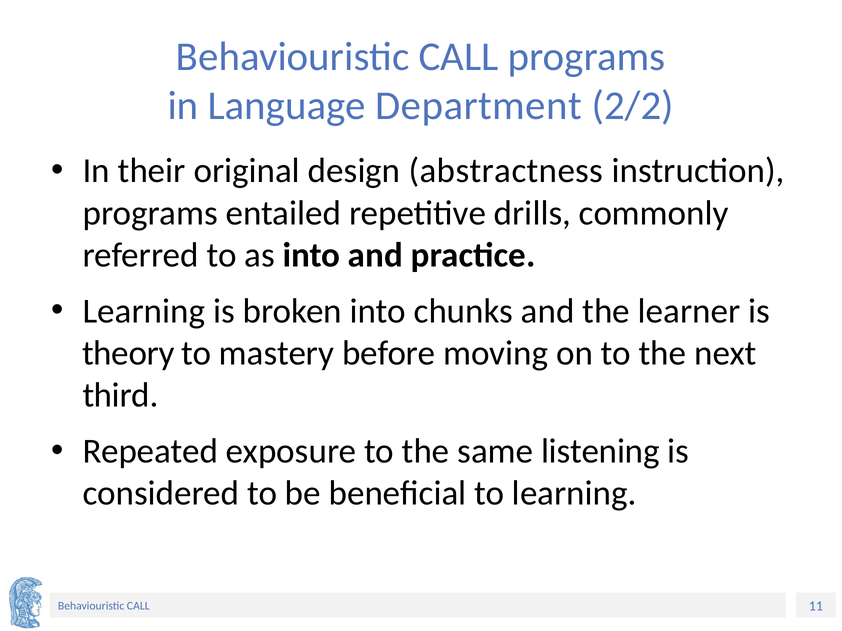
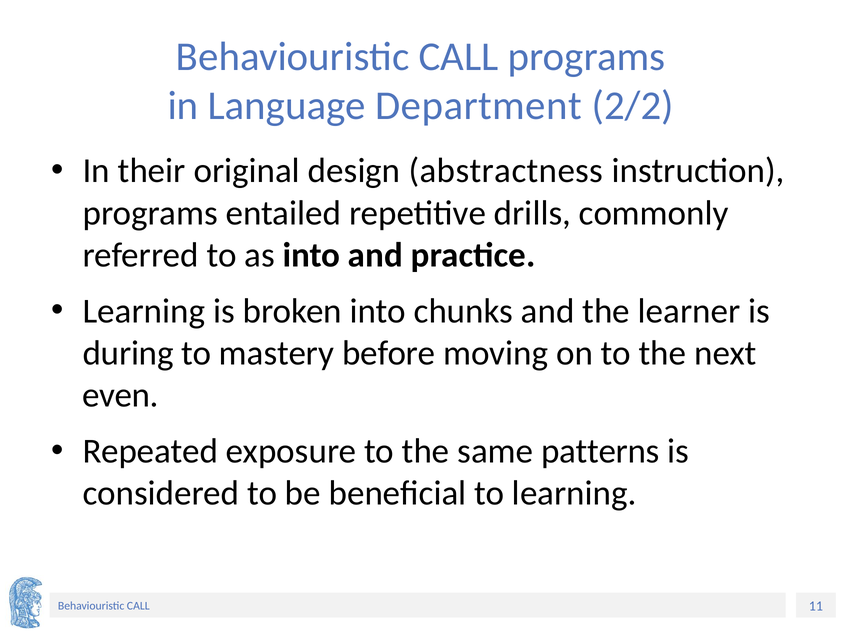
theory: theory -> during (128, 353)
third: third -> even (120, 396)
listening: listening -> patterns (600, 452)
